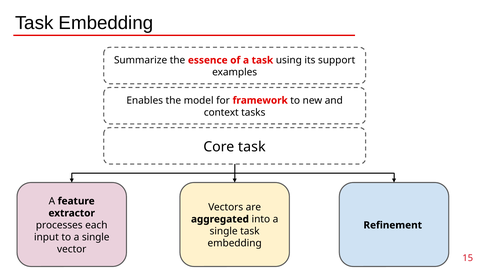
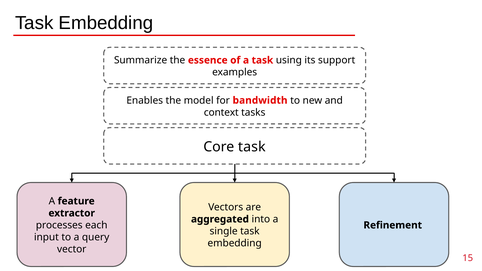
framework: framework -> bandwidth (260, 100)
to a single: single -> query (96, 237)
